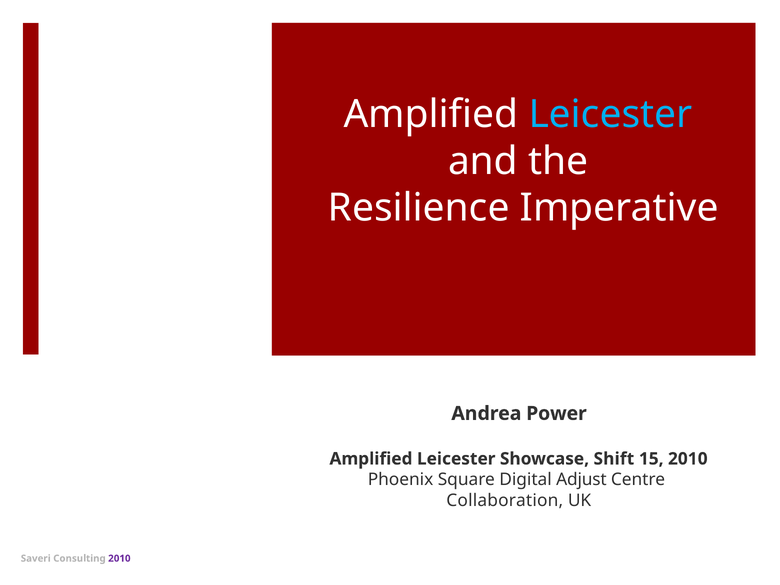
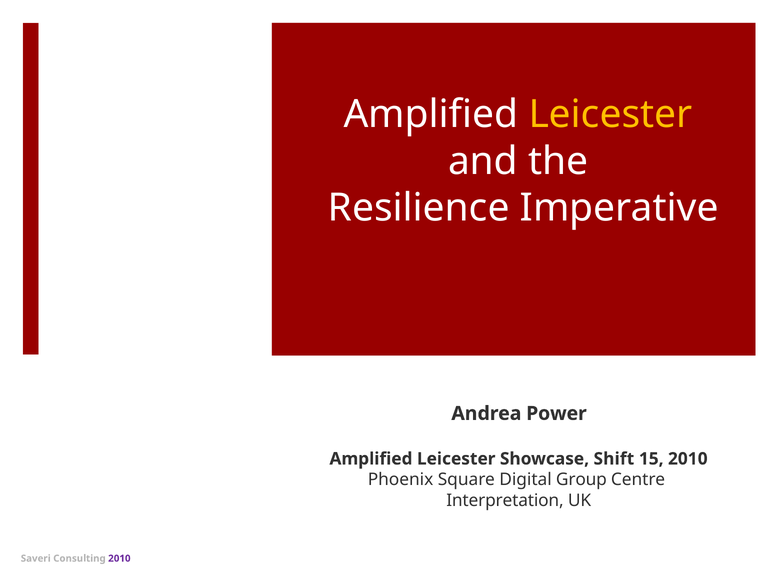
Leicester colour: light blue -> yellow (611, 115)
Adjust: Adjust -> Group (581, 480)
Collaboration: Collaboration -> Interpretation (505, 500)
